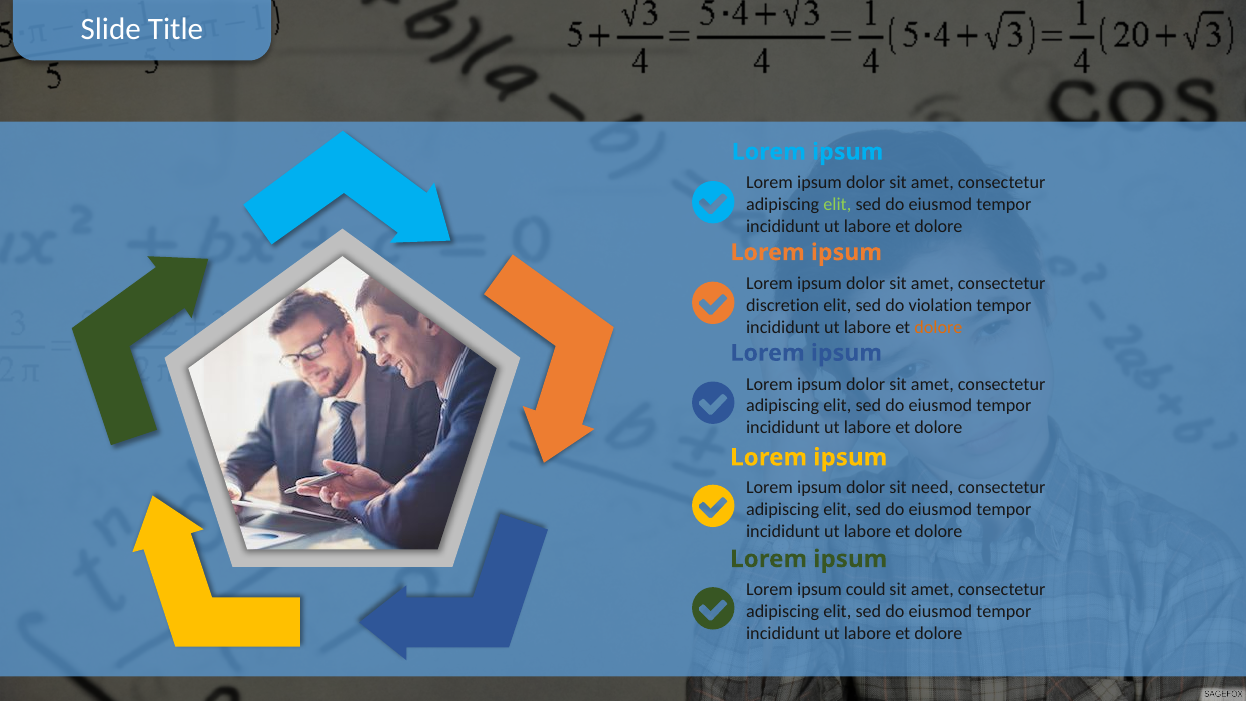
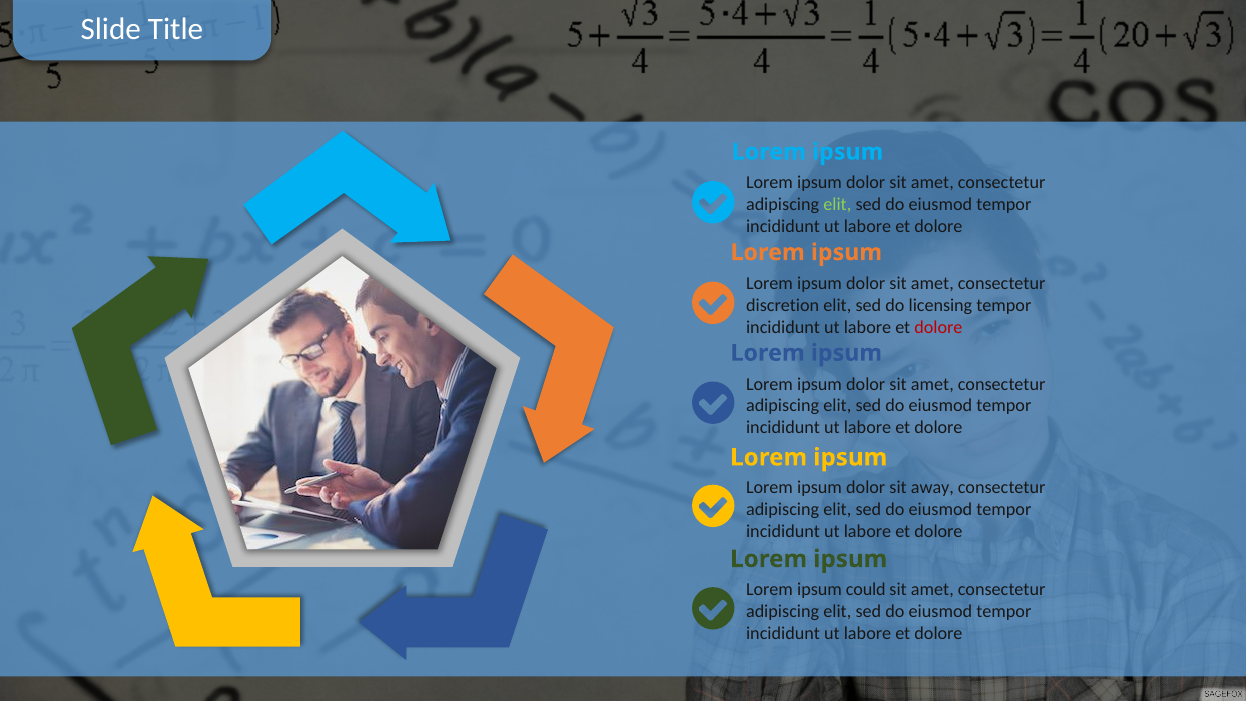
violation: violation -> licensing (940, 305)
dolore colour: orange -> red (938, 327)
need: need -> away (932, 488)
